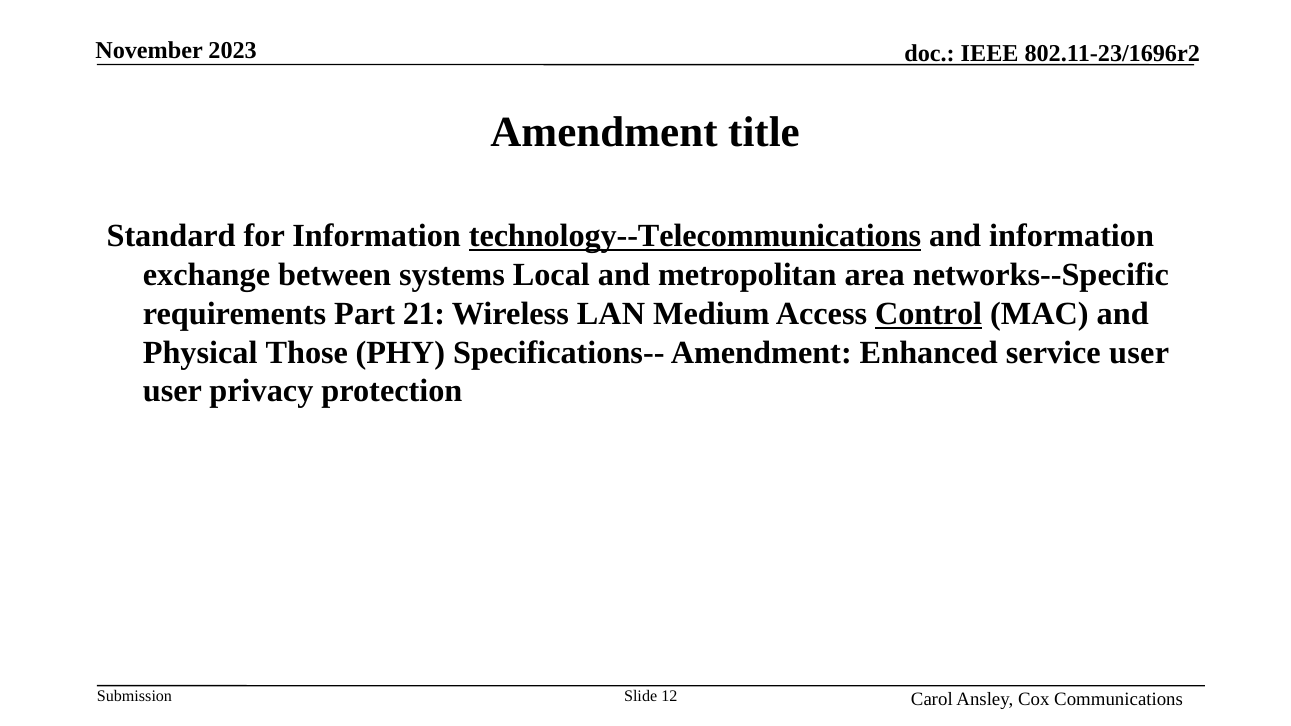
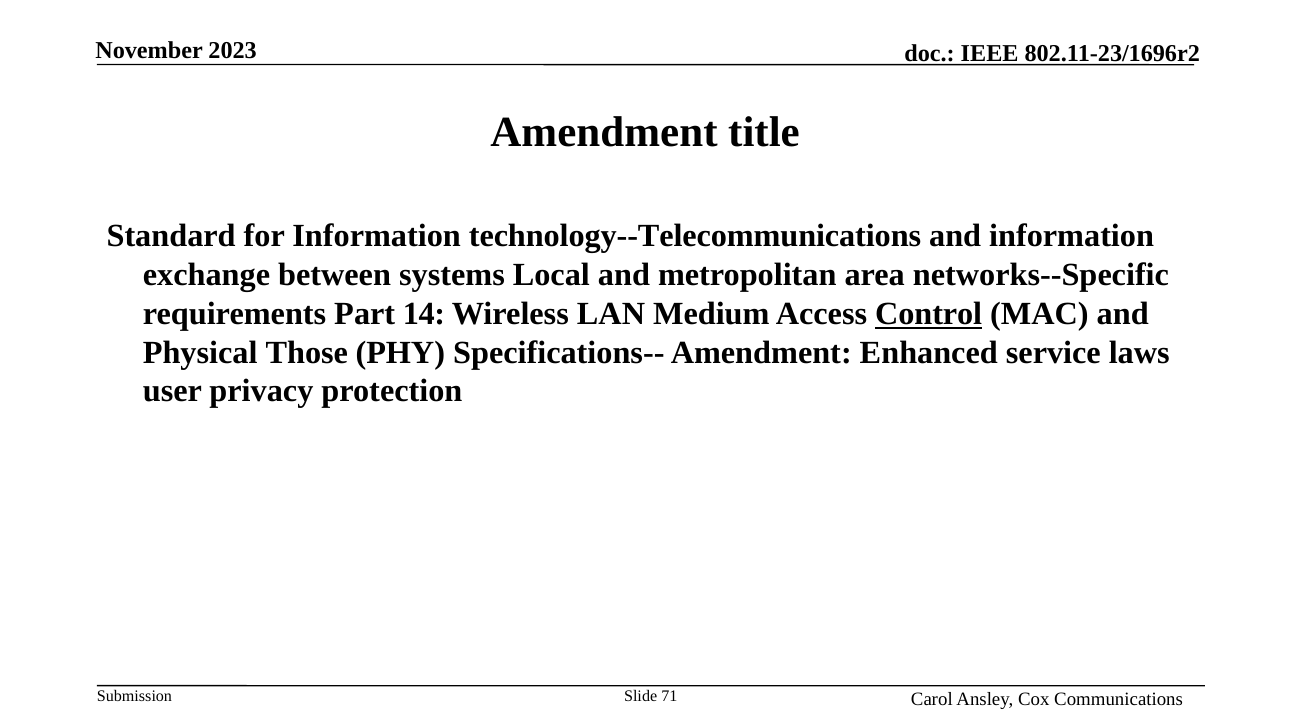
technology--Telecommunications underline: present -> none (695, 236)
21: 21 -> 14 (424, 314)
service user: user -> laws (1139, 352)
12: 12 -> 71 (669, 696)
